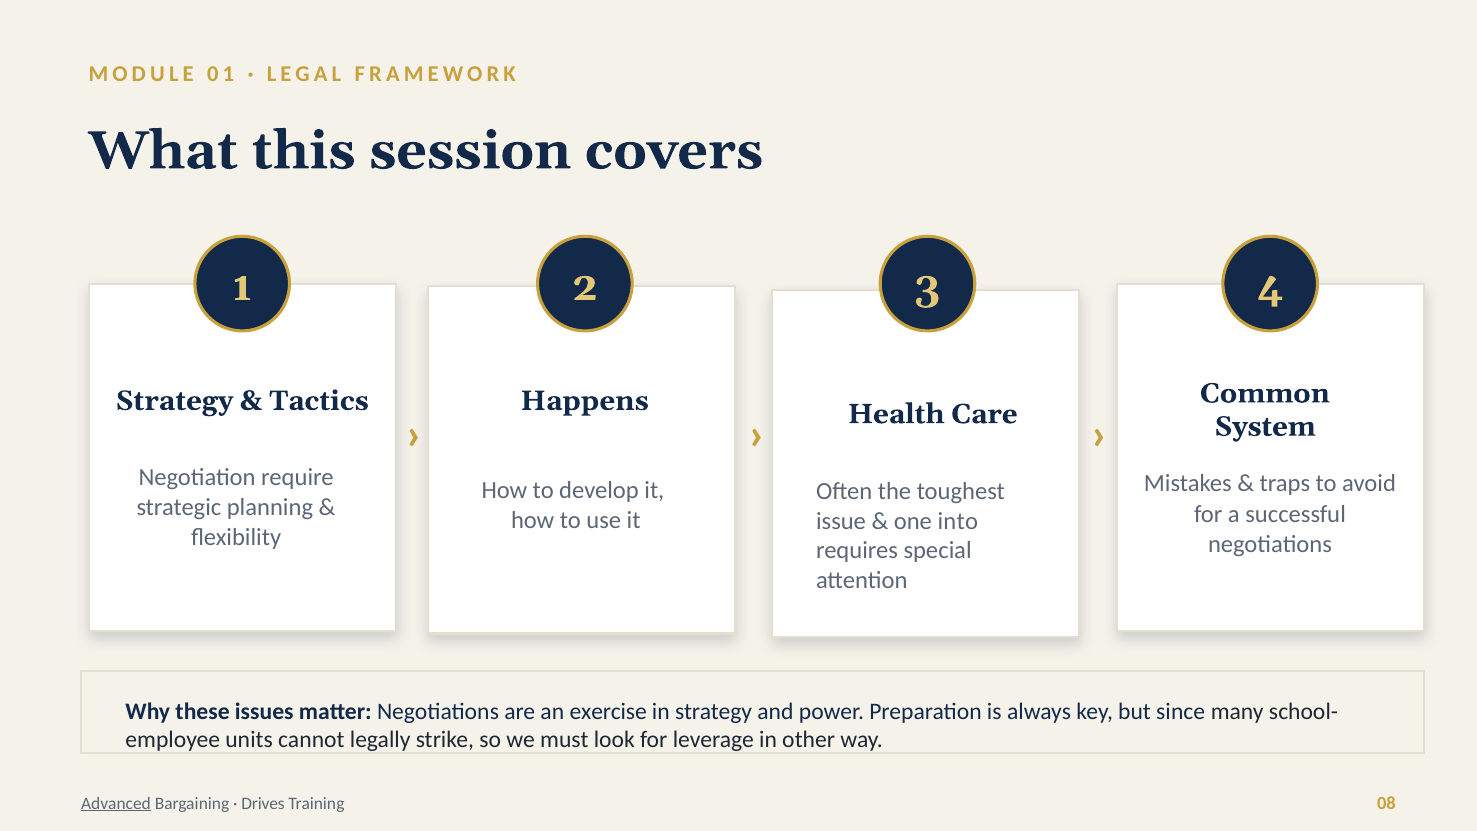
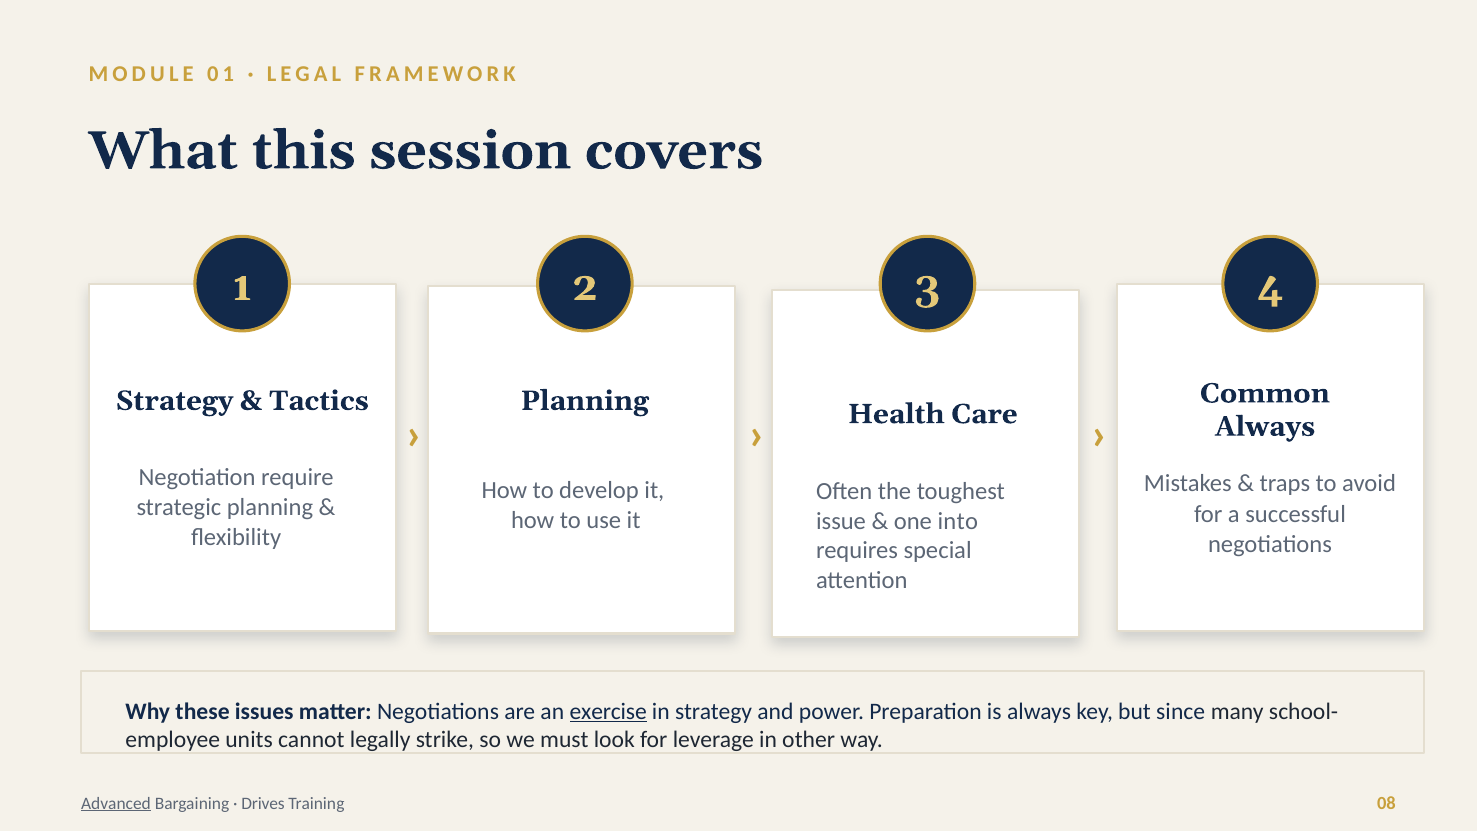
Happens: Happens -> Planning (585, 401)
System: System -> Always (1265, 426)
exercise underline: none -> present (608, 711)
